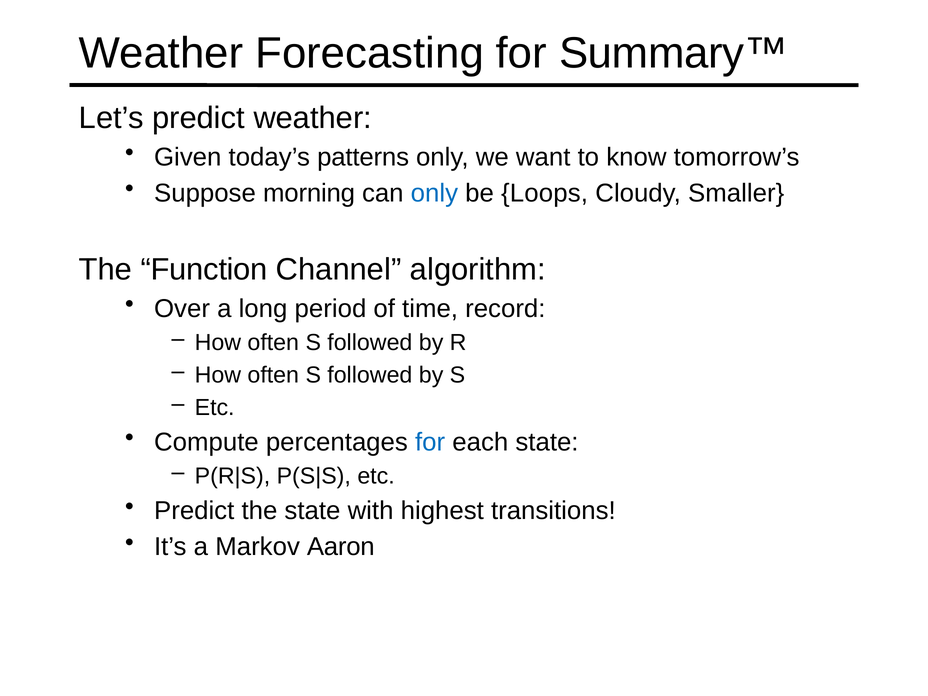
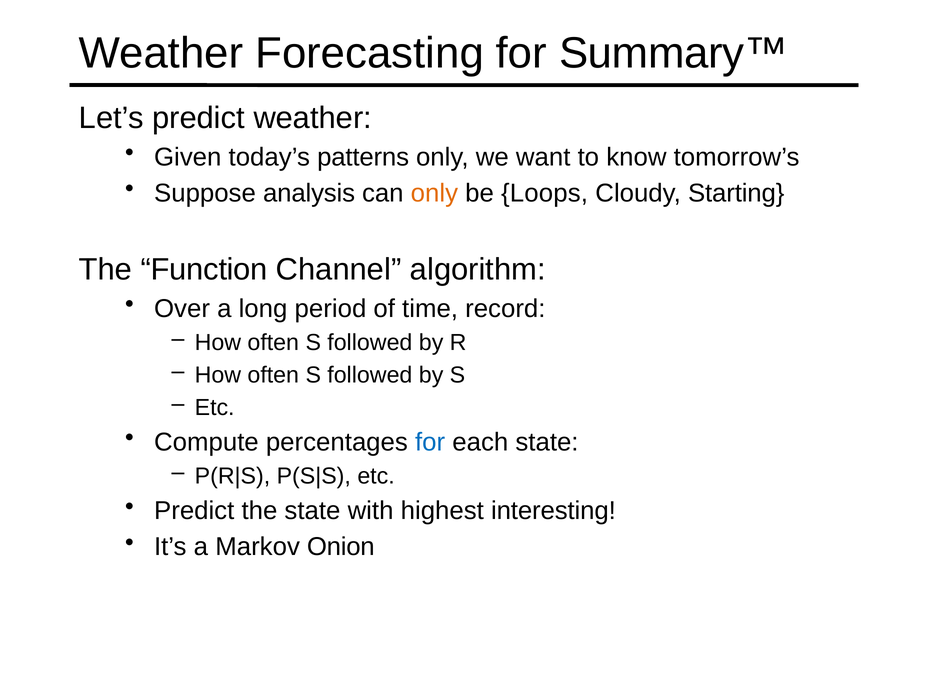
morning: morning -> analysis (309, 193)
only colour: blue -> orange (434, 193)
Smaller: Smaller -> Starting (736, 193)
transitions: transitions -> interesting (553, 511)
Aaron: Aaron -> Onion (341, 547)
